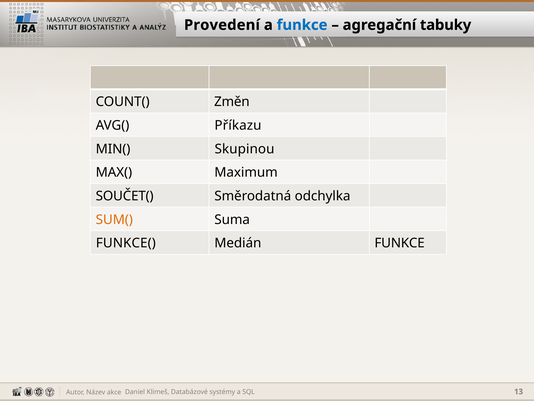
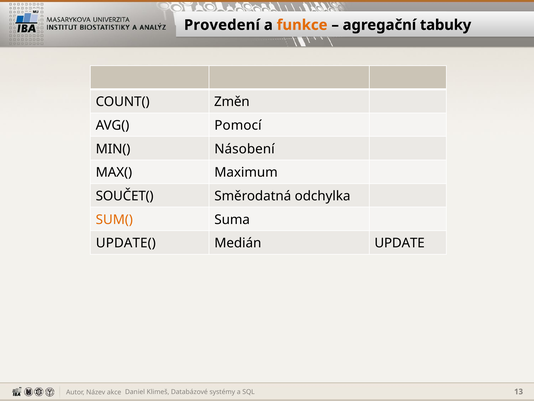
funkce colour: blue -> orange (302, 25)
Příkazu: Příkazu -> Pomocí (238, 125)
Skupinou: Skupinou -> Násobení (245, 149)
FUNKCE(: FUNKCE( -> UPDATE( (126, 243)
Medián FUNKCE: FUNKCE -> UPDATE (400, 243)
